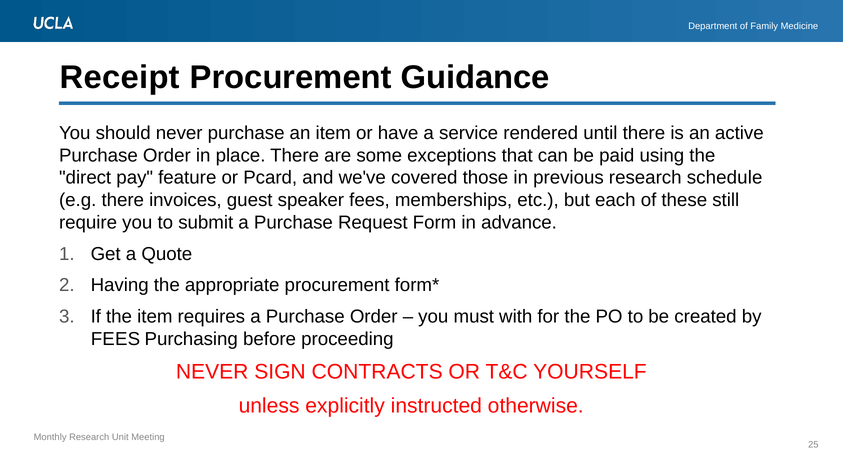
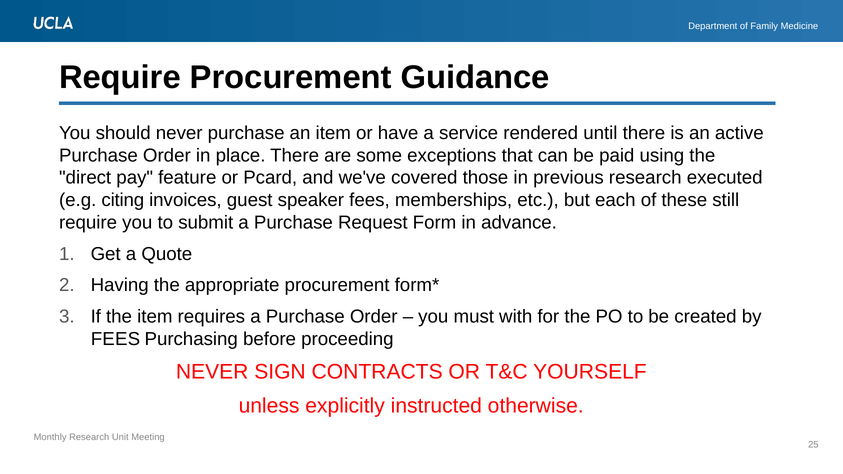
Receipt: Receipt -> Require (120, 77)
schedule: schedule -> executed (725, 178)
e.g there: there -> citing (123, 200)
